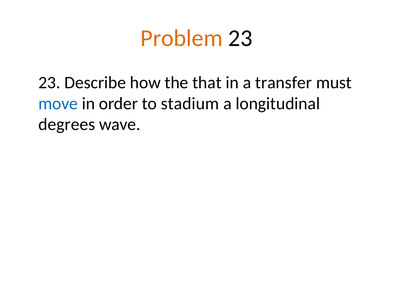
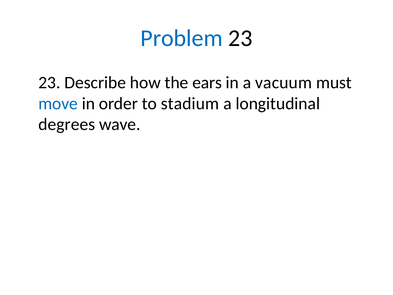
Problem colour: orange -> blue (182, 38)
that: that -> ears (207, 82)
transfer: transfer -> vacuum (284, 82)
